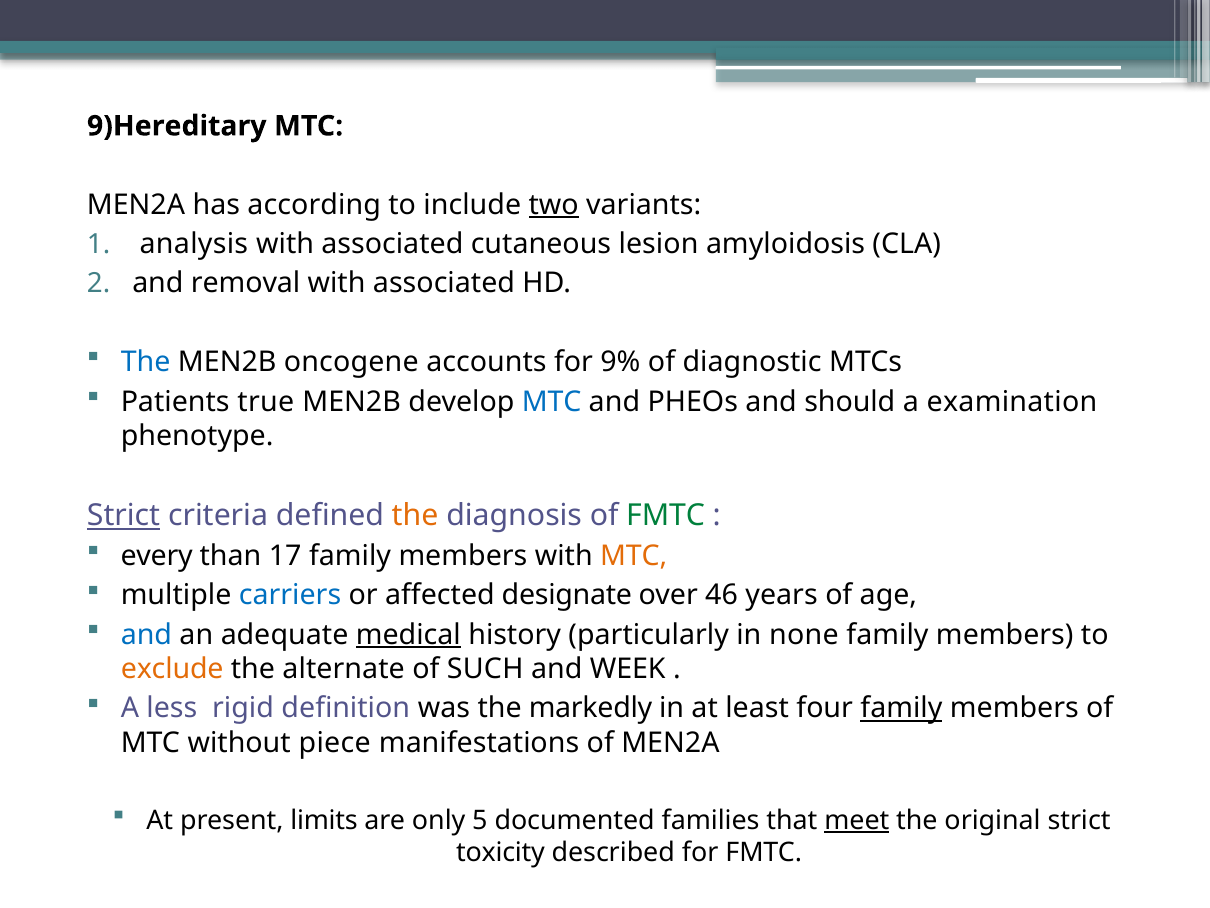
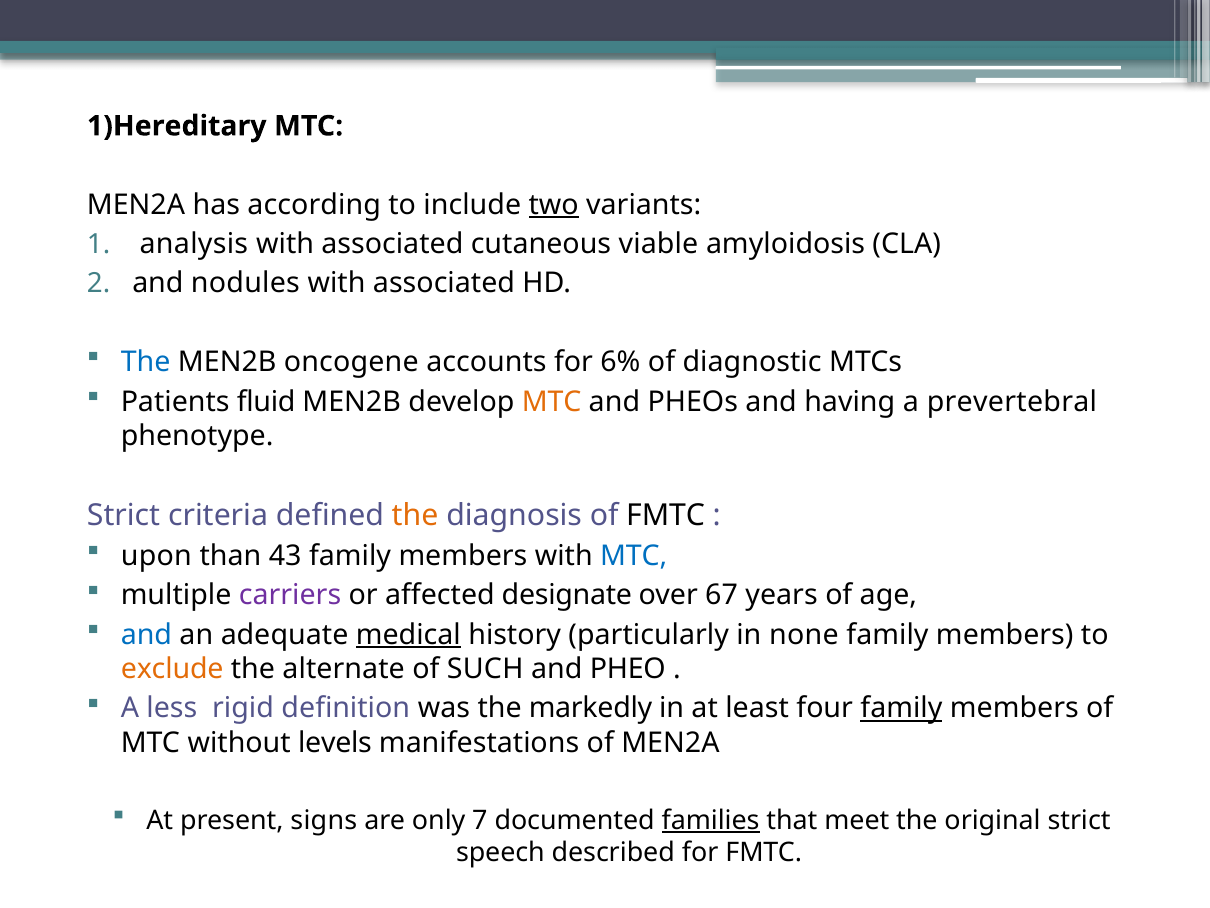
9)Hereditary: 9)Hereditary -> 1)Hereditary (177, 126)
lesion: lesion -> viable (658, 244)
removal: removal -> nodules (245, 283)
9%: 9% -> 6% (620, 362)
true: true -> fluid (266, 401)
MTC colour: blue -> orange (552, 401)
should: should -> having (850, 401)
examination: examination -> prevertebral (1012, 401)
Strict underline: present -> none (124, 516)
FMTC colour: green -> black (666, 516)
every: every -> upon (156, 556)
17: 17 -> 43 (285, 556)
MTC colour: orange -> blue (634, 556)
carriers colour: blue -> purple (290, 595)
46: 46 -> 67 (722, 595)
WEEK: WEEK -> PHEO (628, 669)
piece: piece -> levels (335, 742)
limits: limits -> signs (324, 820)
5: 5 -> 7 (480, 820)
families underline: none -> present (711, 820)
meet underline: present -> none (857, 820)
toxicity: toxicity -> speech (500, 852)
